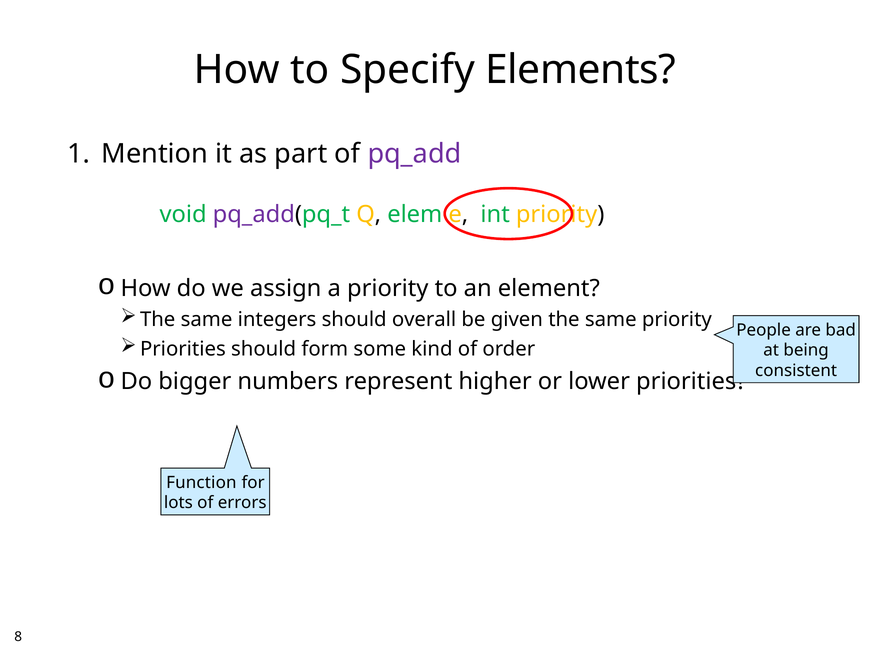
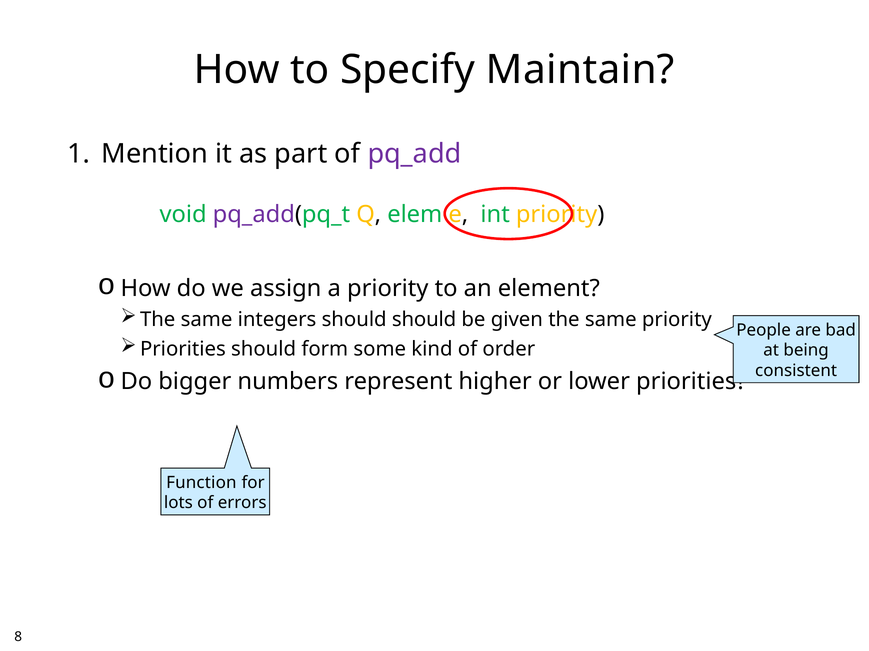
Elements: Elements -> Maintain (580, 70)
should overall: overall -> should (424, 320)
